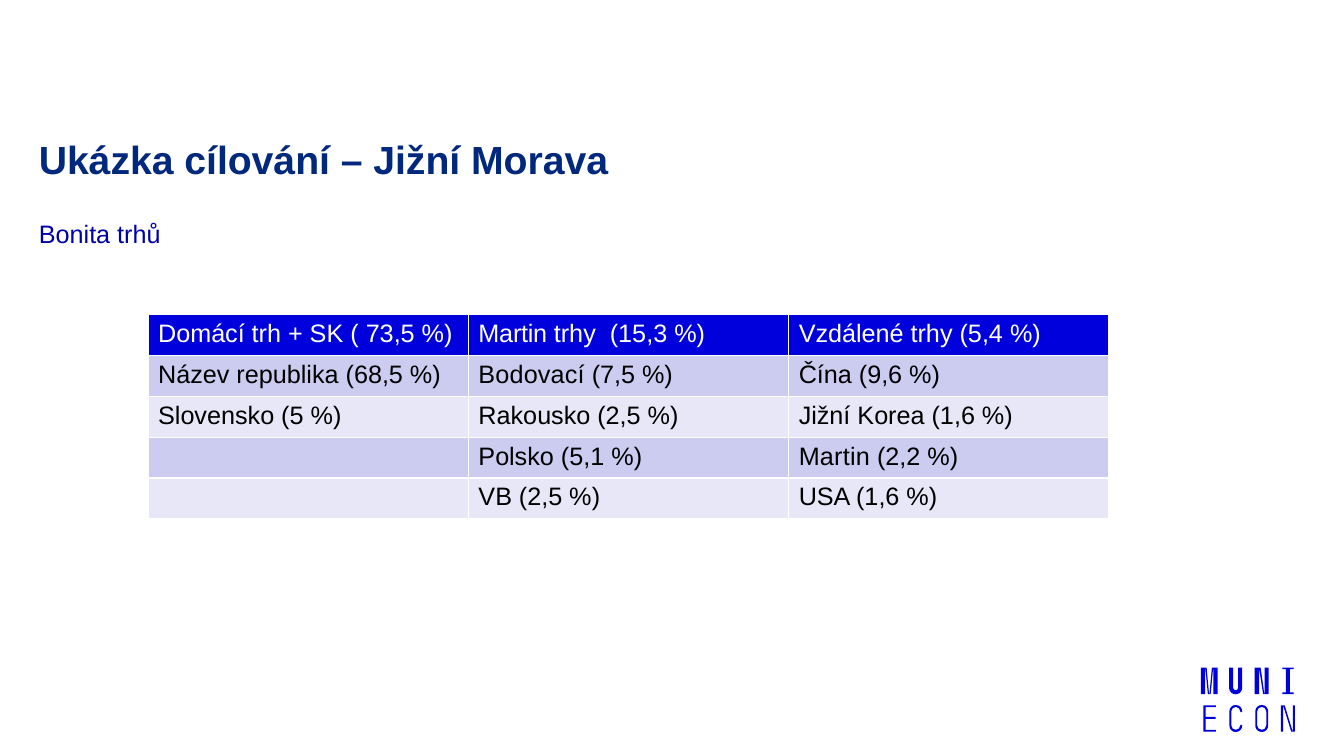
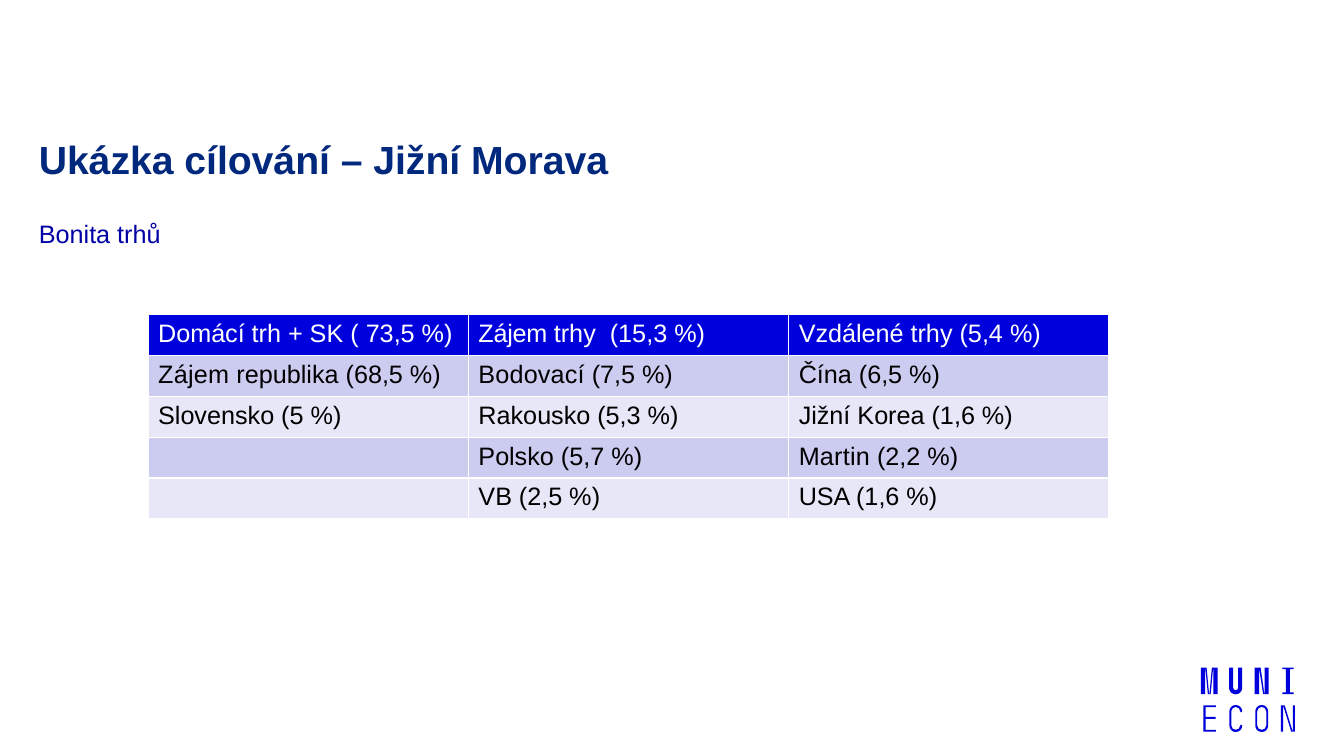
Martin: Martin -> Zájem (513, 334)
Název: Název -> Zájem (194, 375)
9,6: 9,6 -> 6,5 (881, 375)
Rakousko 2,5: 2,5 -> 5,3 (619, 416)
5,1: 5,1 -> 5,7 (583, 457)
